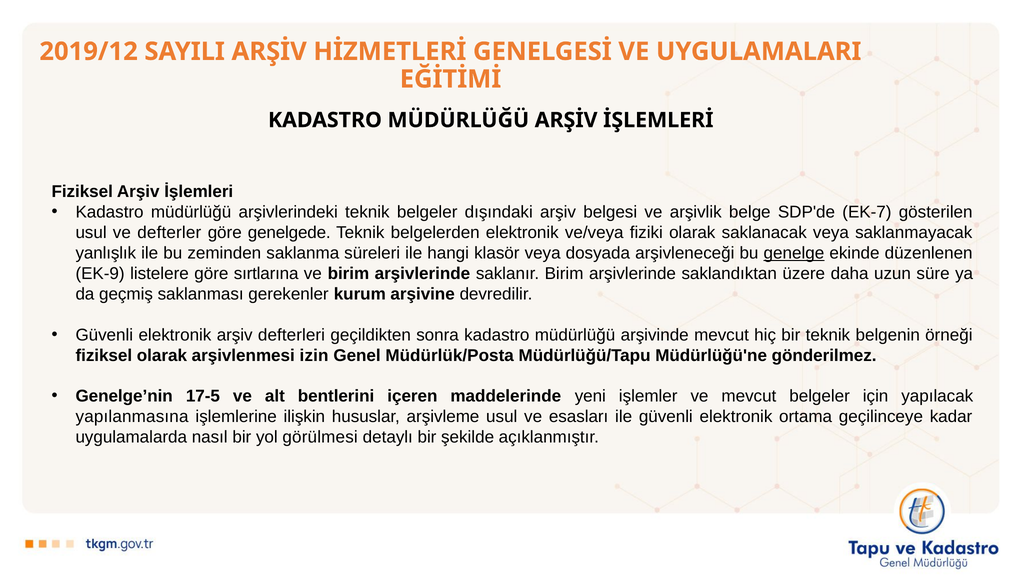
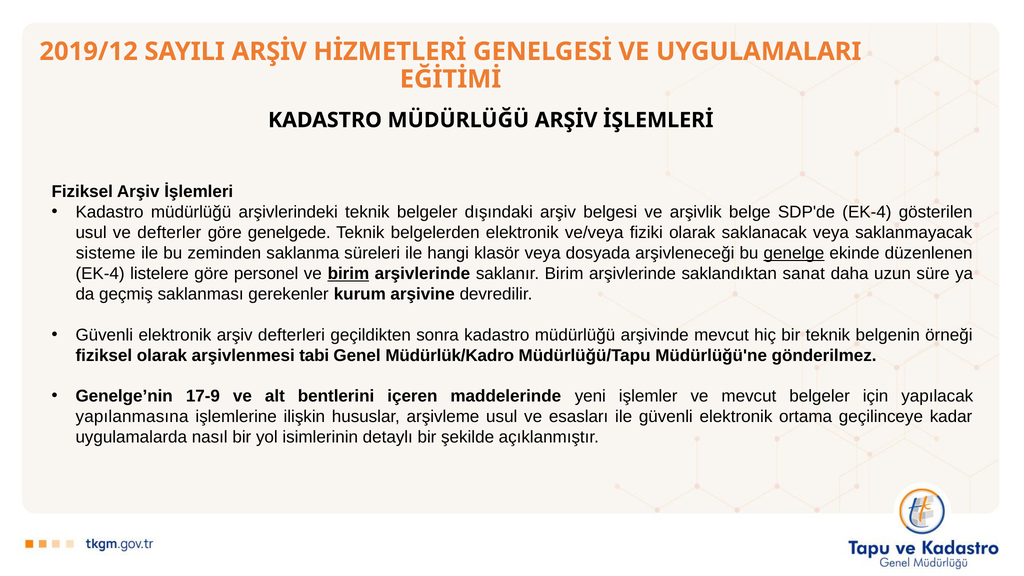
SDP'de EK-7: EK-7 -> EK-4 (867, 212)
yanlışlık: yanlışlık -> sisteme (106, 253)
EK-9: EK-9 -> EK-4 (100, 274)
sırtlarına: sırtlarına -> personel (266, 274)
birim underline: none -> present (348, 274)
üzere: üzere -> sanat (804, 274)
izin: izin -> tabi (314, 355)
Müdürlük/Posta: Müdürlük/Posta -> Müdürlük/Kadro (450, 355)
17-5: 17-5 -> 17-9 (203, 396)
görülmesi: görülmesi -> isimlerinin (320, 437)
